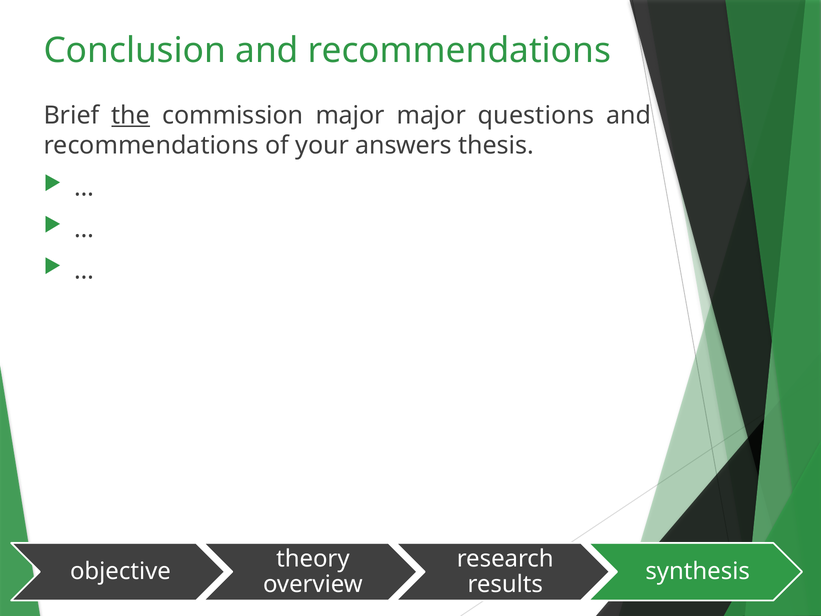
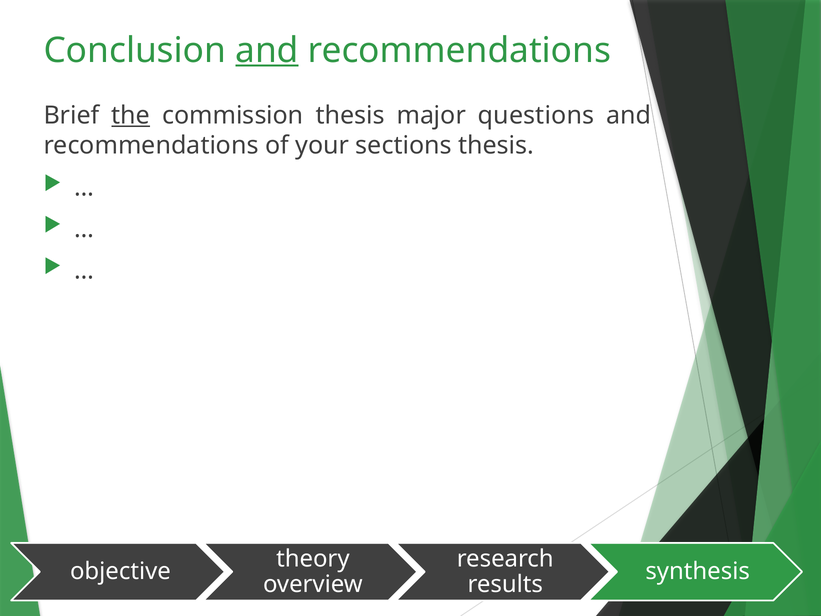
and underline: none -> present (267, 50)
commission major: major -> thesis (350, 116)
answers: answers -> sections (404, 146)
